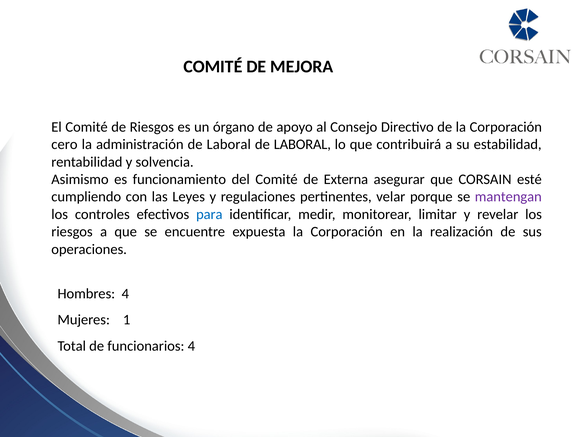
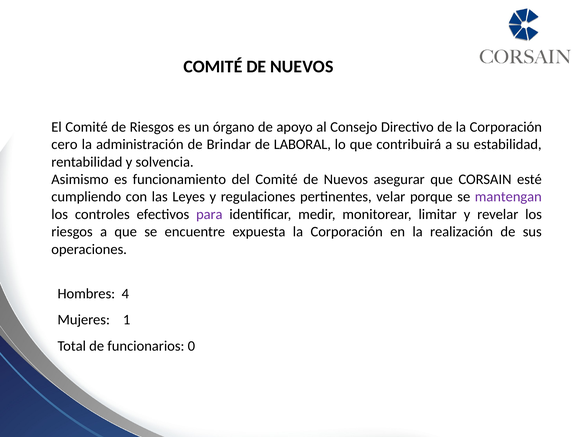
MEJORA: MEJORA -> NUEVOS (302, 67)
administración de Laboral: Laboral -> Brindar (229, 144)
del Comité de Externa: Externa -> Nuevos (346, 179)
para colour: blue -> purple (209, 214)
funcionarios 4: 4 -> 0 (191, 346)
